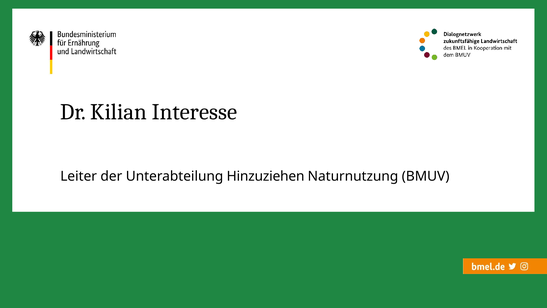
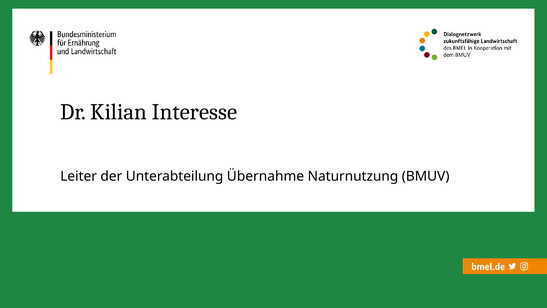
Hinzuziehen: Hinzuziehen -> Übernahme (265, 176)
